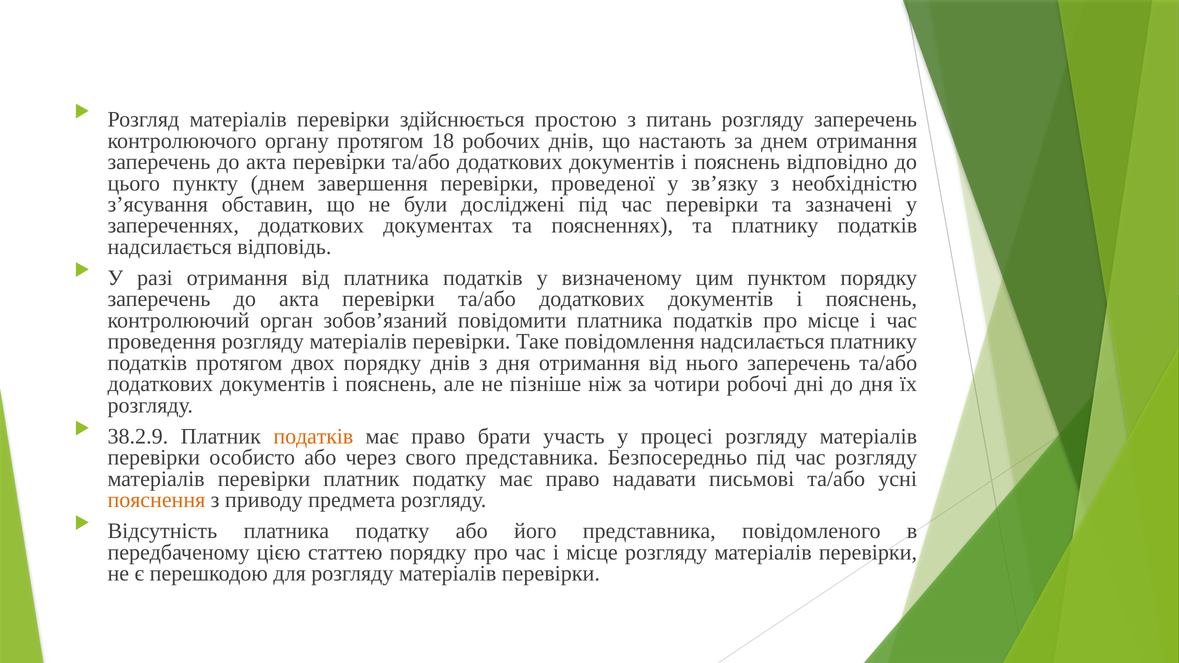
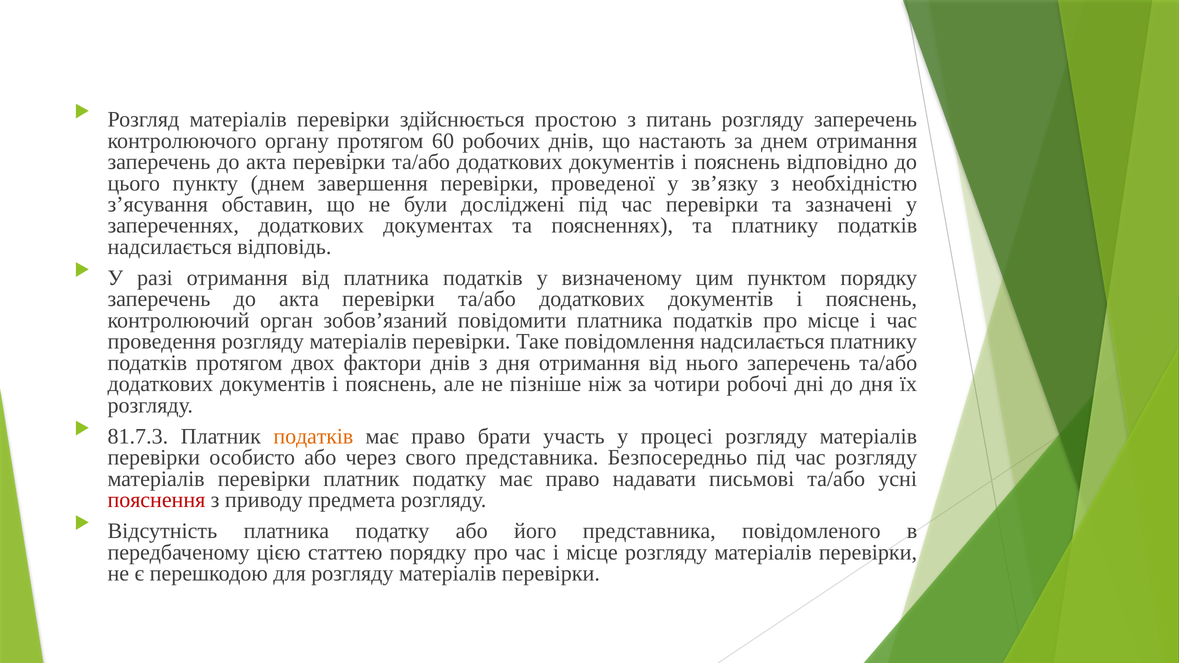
18: 18 -> 60 (443, 141)
двох порядку: порядку -> фактори (382, 363)
38.2.9: 38.2.9 -> 81.7.3 (138, 436)
пояснення colour: orange -> red (156, 500)
